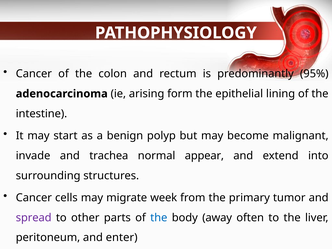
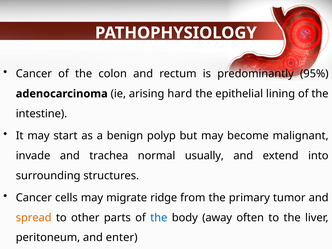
form: form -> hard (180, 94)
appear: appear -> usually (204, 156)
week: week -> ridge (164, 198)
spread colour: purple -> orange (34, 218)
